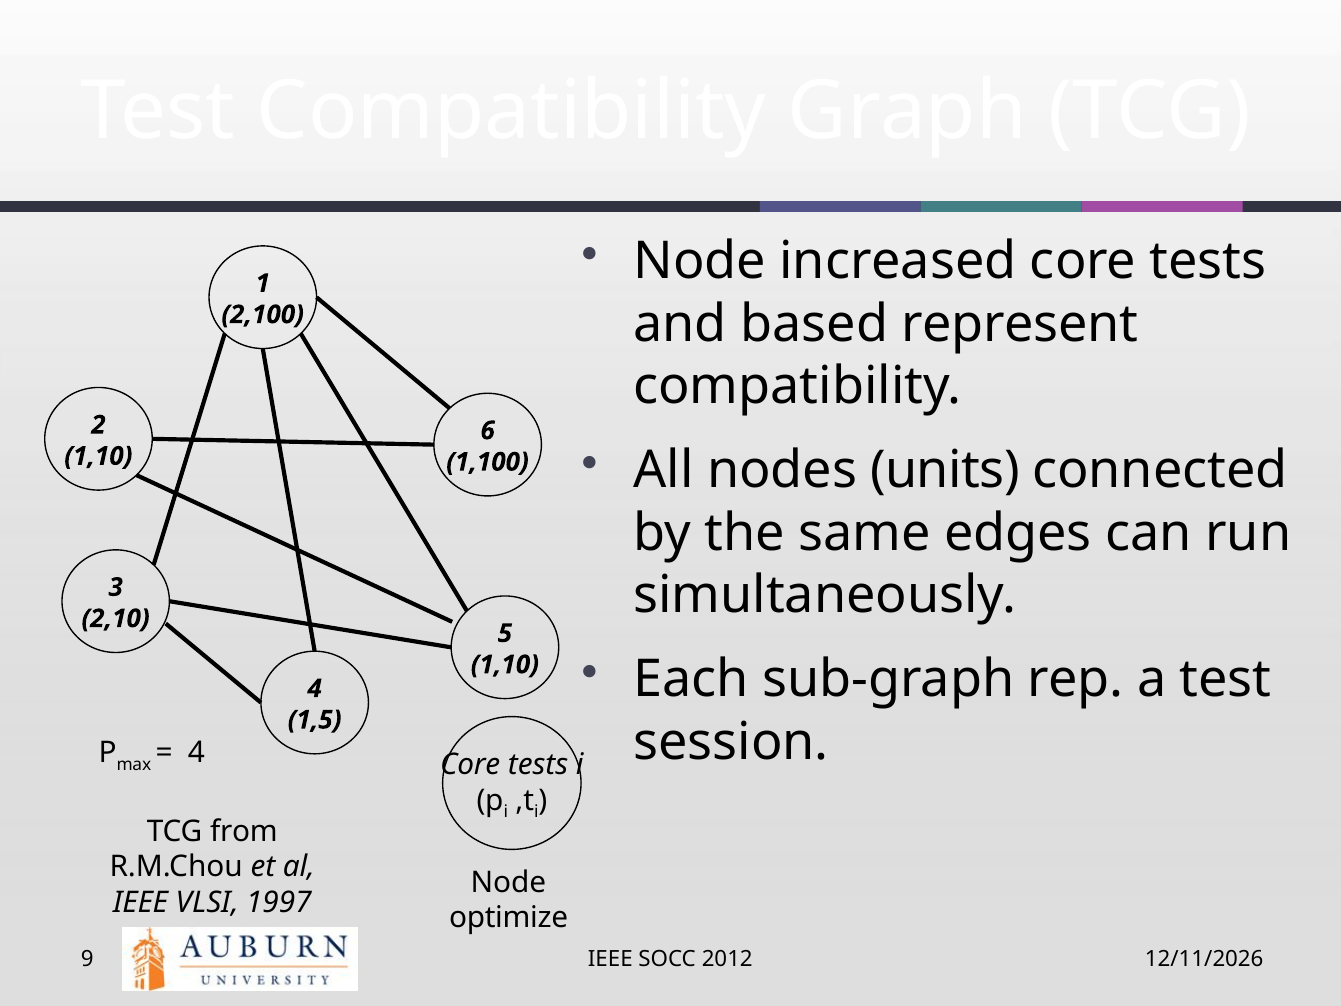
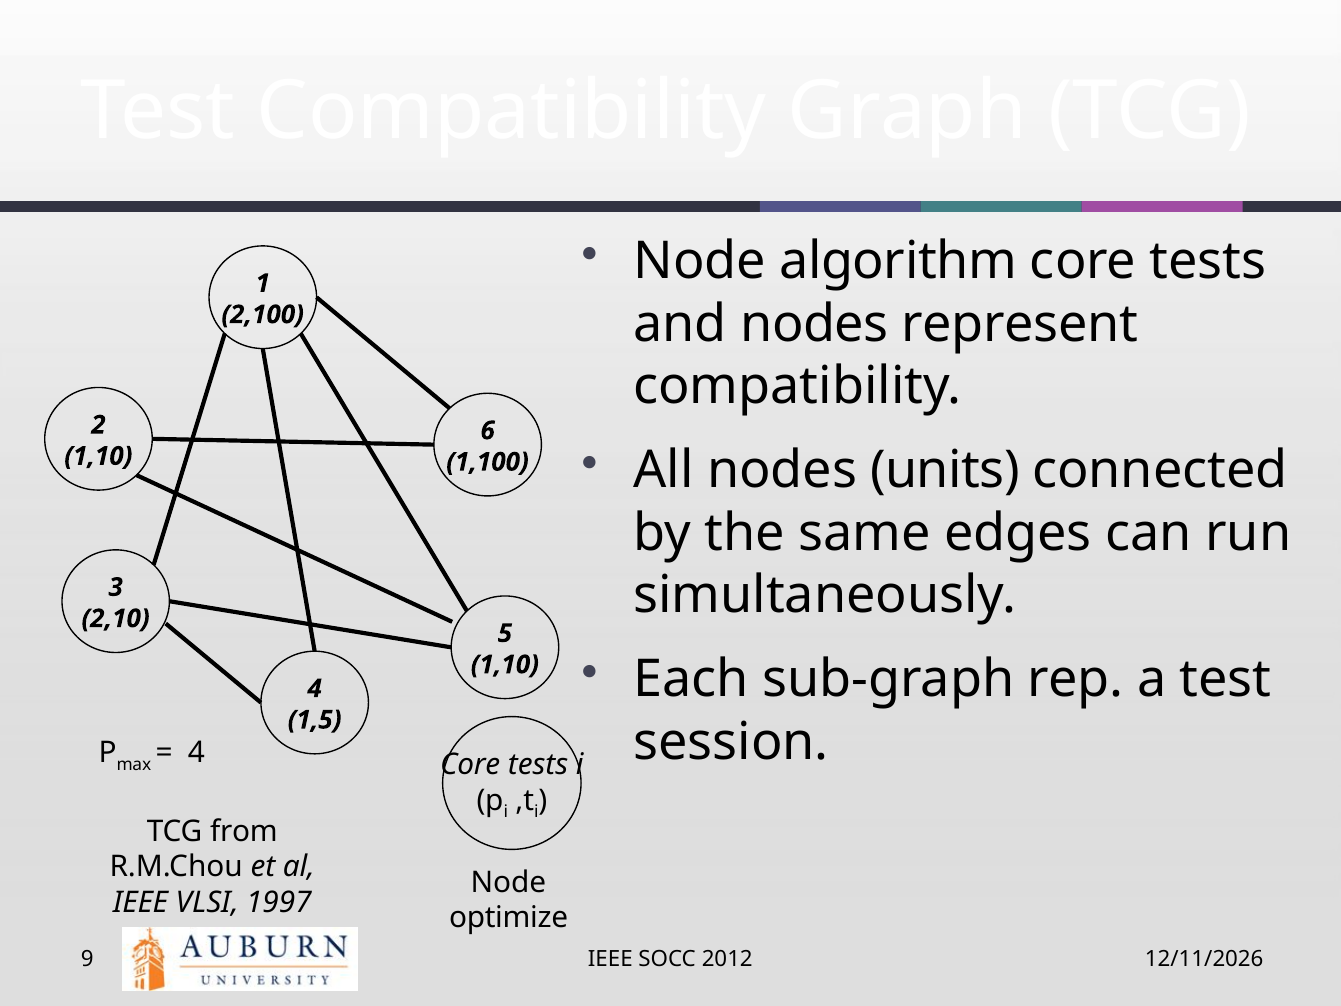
increased: increased -> algorithm (898, 261)
and based: based -> nodes (815, 324)
